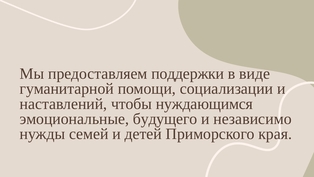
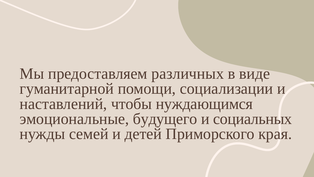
поддержки: поддержки -> различных (188, 73)
независимо: независимо -> социальных (253, 119)
